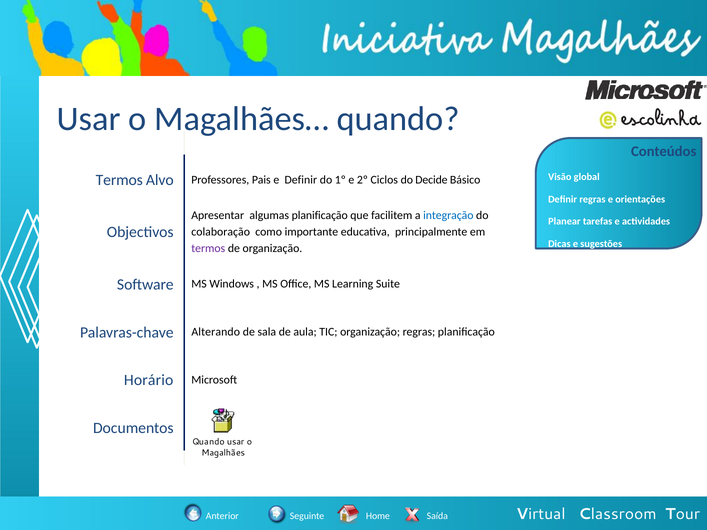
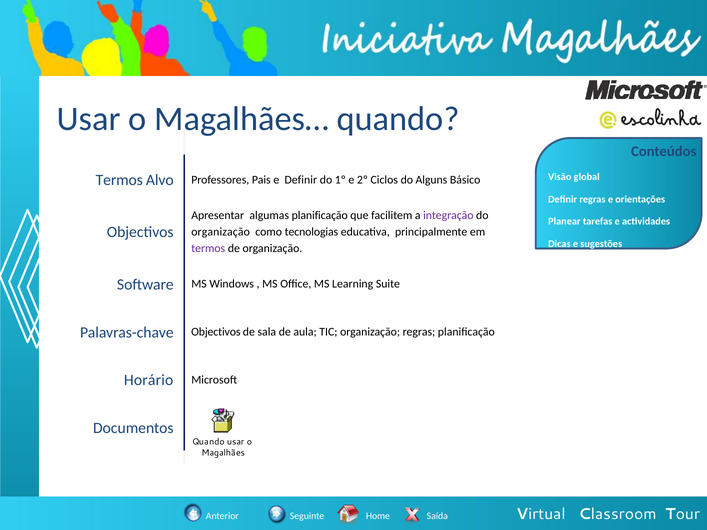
Decide: Decide -> Alguns (431, 180)
integração colour: blue -> purple (448, 215)
colaboração: colaboração -> organização (221, 232)
importante: importante -> tecnologias (311, 232)
Palavras-chave Alterando: Alterando -> Objectivos (216, 332)
